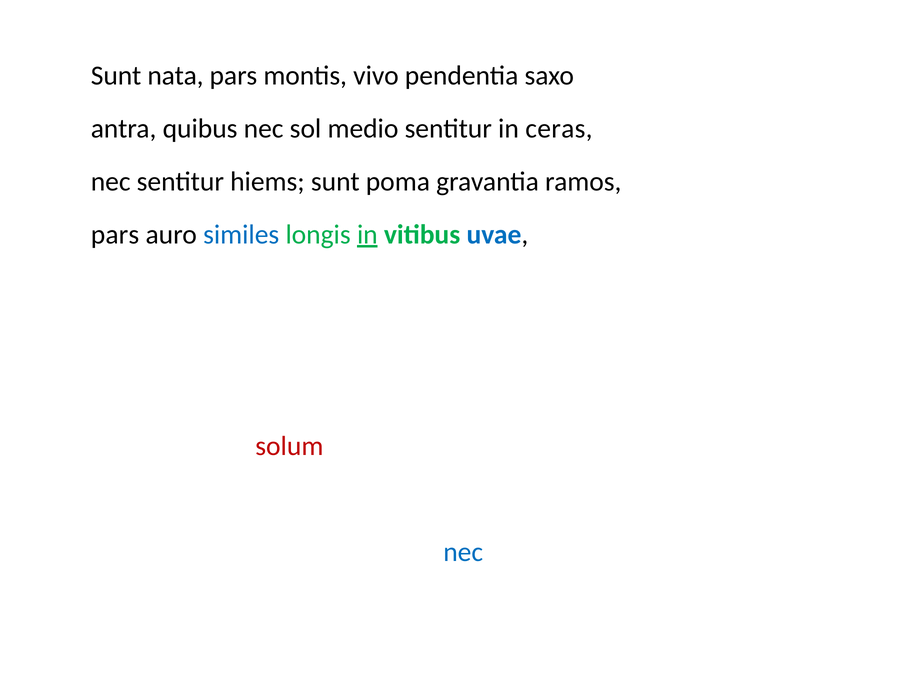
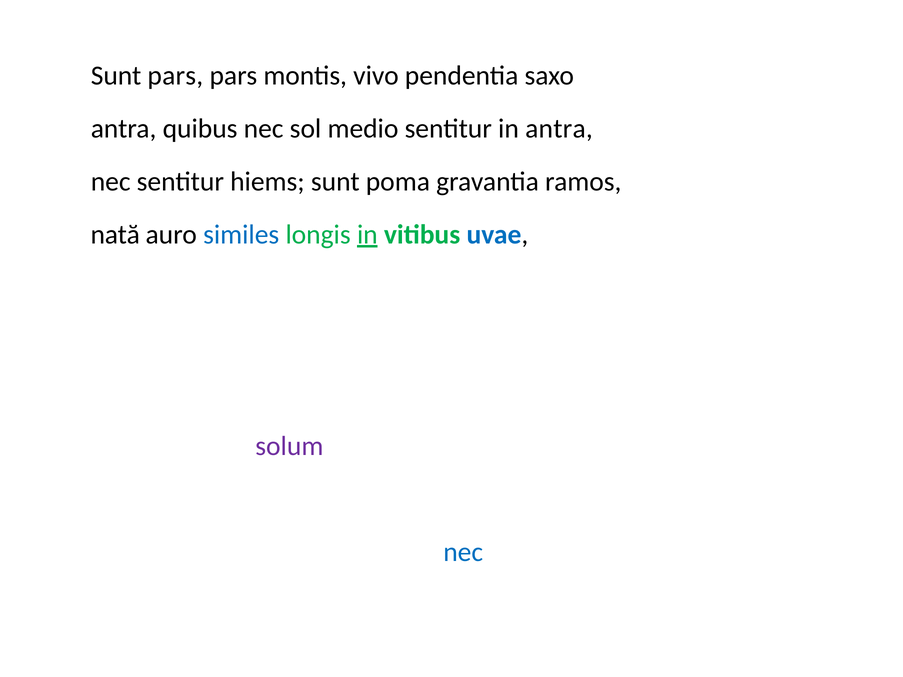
Sunt nata: nata -> pars (175, 76)
in ceras: ceras -> antra (559, 129)
pars: pars -> natӑ (115, 234)
solum colour: red -> purple (289, 446)
